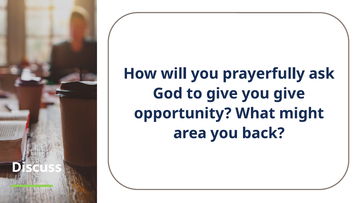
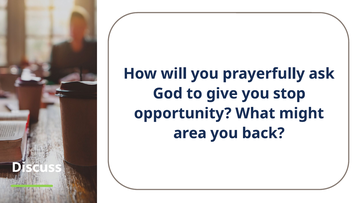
you give: give -> stop (289, 94)
